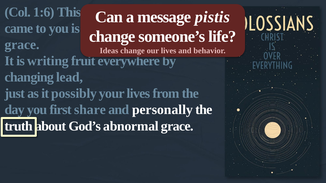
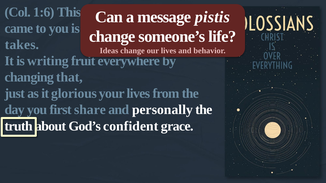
grace: grace -> takes (22, 45)
changing lead: lead -> that (69, 77)
possibly: possibly -> glorious (74, 94)
abnormal: abnormal -> confident (131, 126)
